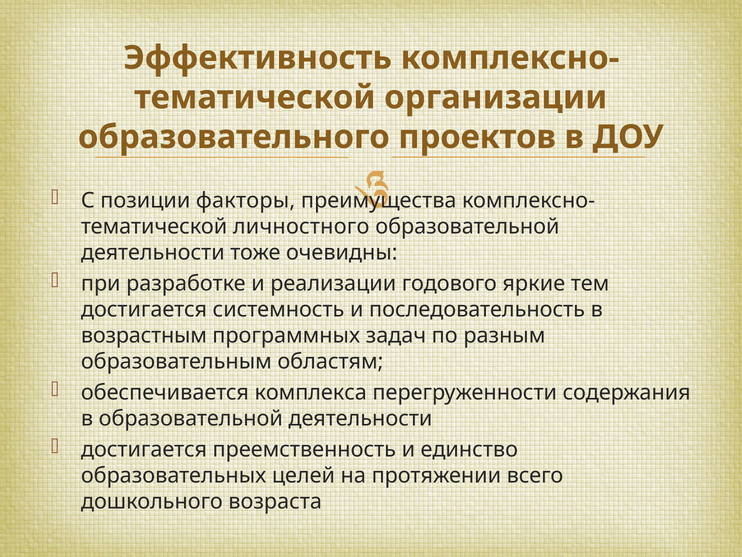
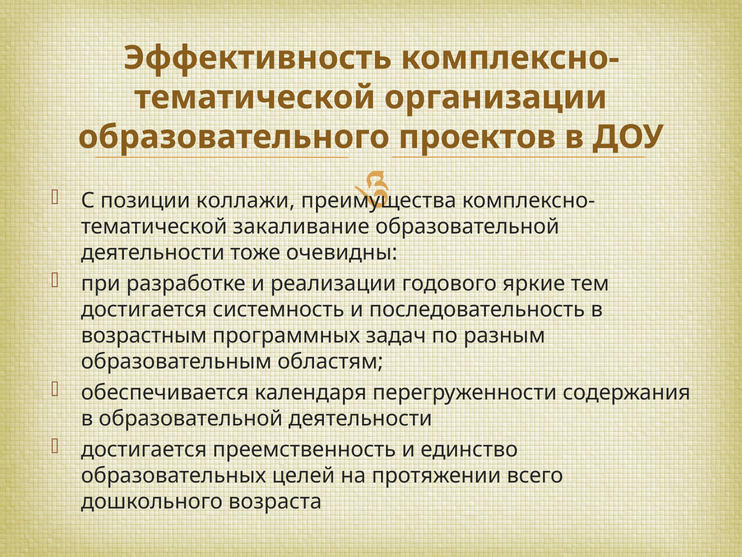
факторы: факторы -> коллажи (246, 201)
личностного: личностного -> закаливание (301, 227)
комплекса: комплекса -> календаря (311, 392)
